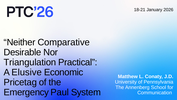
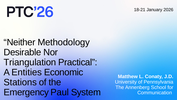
Comparative: Comparative -> Methodology (64, 42)
Elusive: Elusive -> Entities (27, 72)
Pricetag: Pricetag -> Stations (20, 82)
